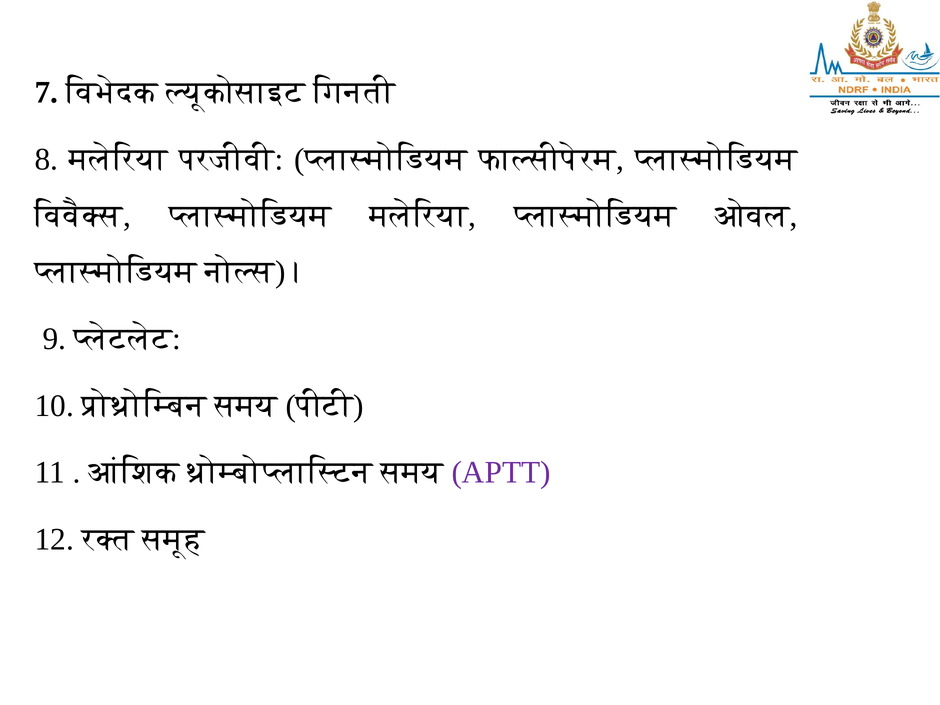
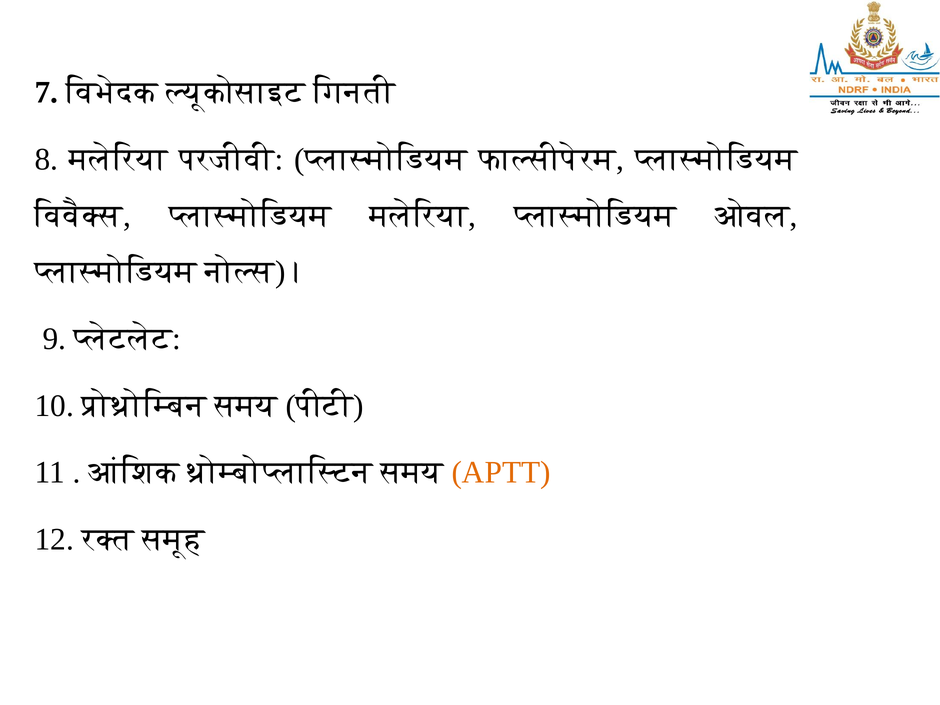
APTT colour: purple -> orange (501, 473)
